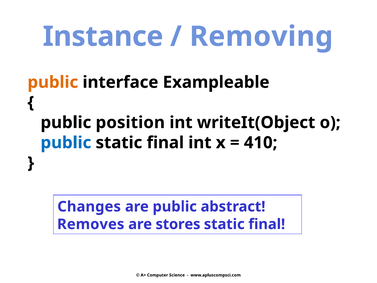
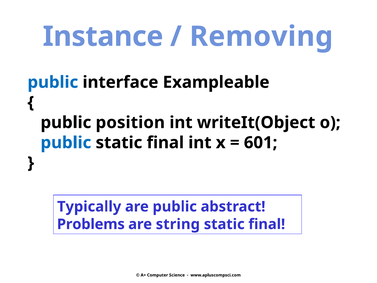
public colour: orange -> blue (53, 82)
410: 410 -> 601 (261, 143)
Changes: Changes -> Typically (89, 206)
Removes: Removes -> Problems (91, 224)
stores: stores -> string (178, 224)
